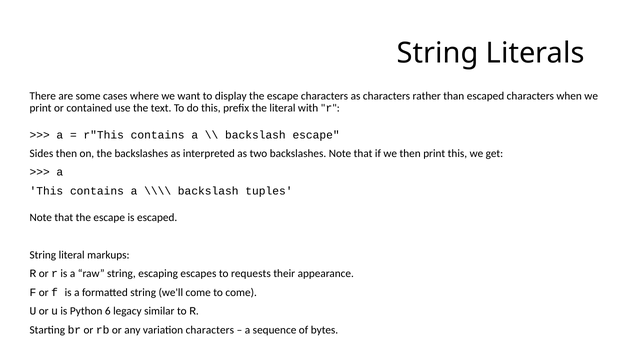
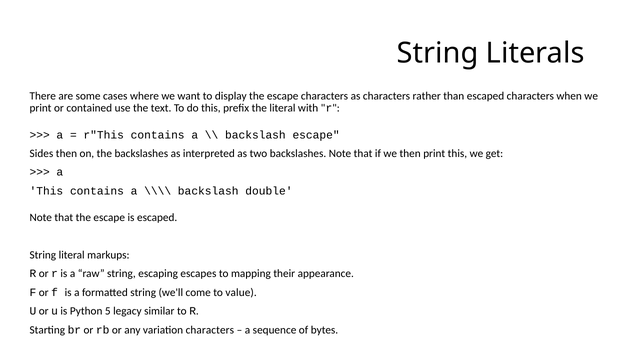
tuples: tuples -> double (269, 191)
requests: requests -> mapping (251, 274)
to come: come -> value (241, 292)
6: 6 -> 5 (108, 311)
